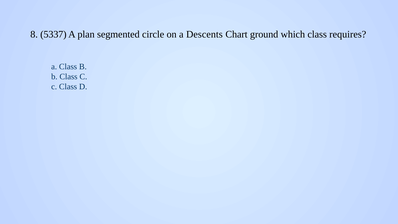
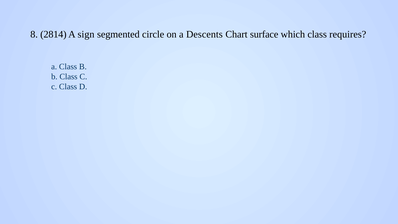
5337: 5337 -> 2814 (53, 34)
plan: plan -> sign (86, 34)
ground: ground -> surface (264, 34)
